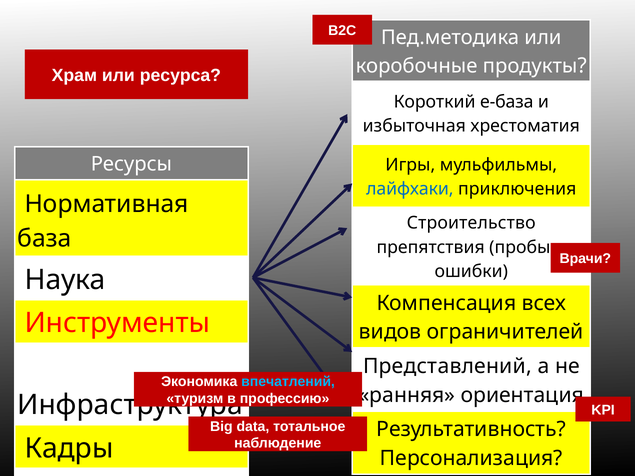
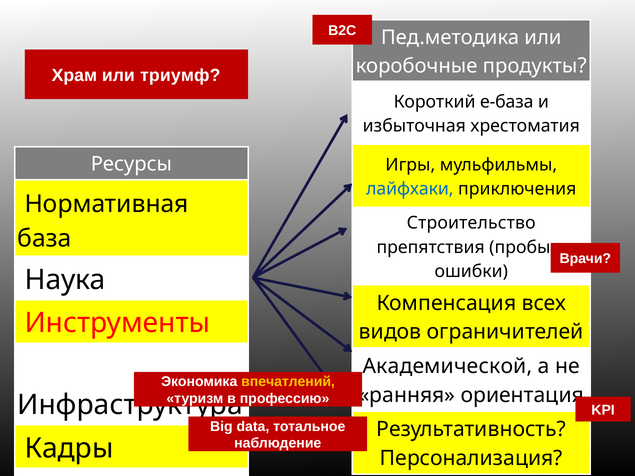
ресурса: ресурса -> триумф (180, 76)
Представлений: Представлений -> Академической (447, 366)
впечатлений colour: light blue -> yellow (288, 382)
